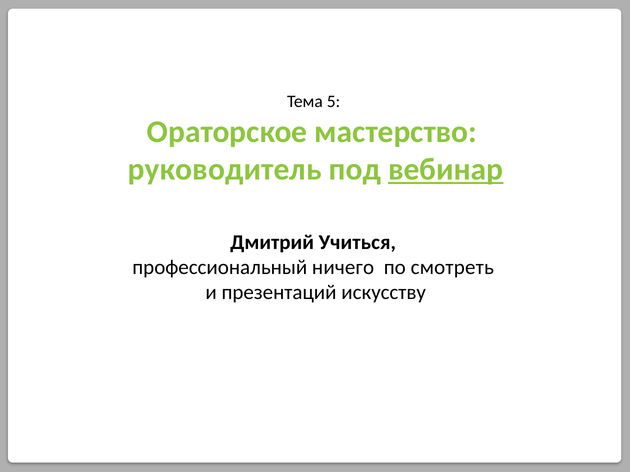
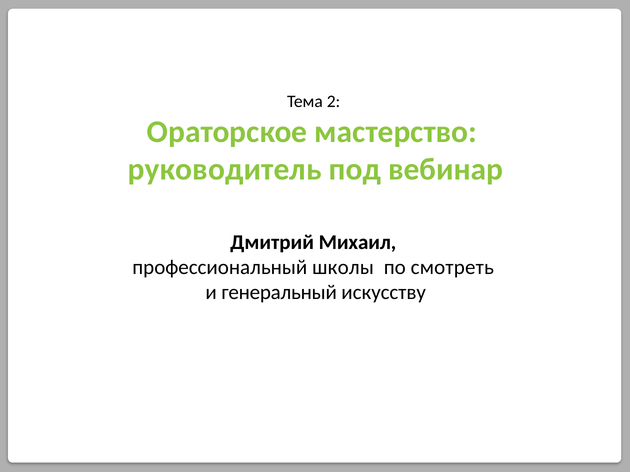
5: 5 -> 2 (334, 101)
вебинар underline: present -> none (446, 170)
Учиться: Учиться -> Михаил (357, 242)
ничего: ничего -> школы (343, 268)
презентаций: презентаций -> генеральный (279, 293)
